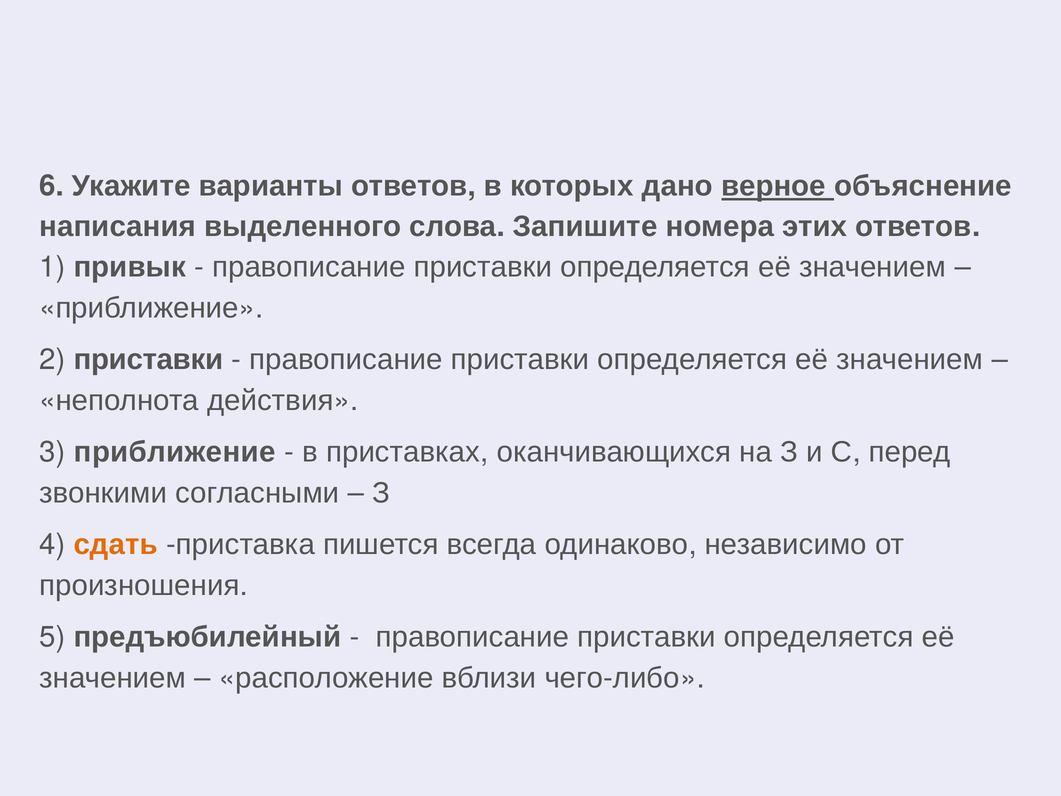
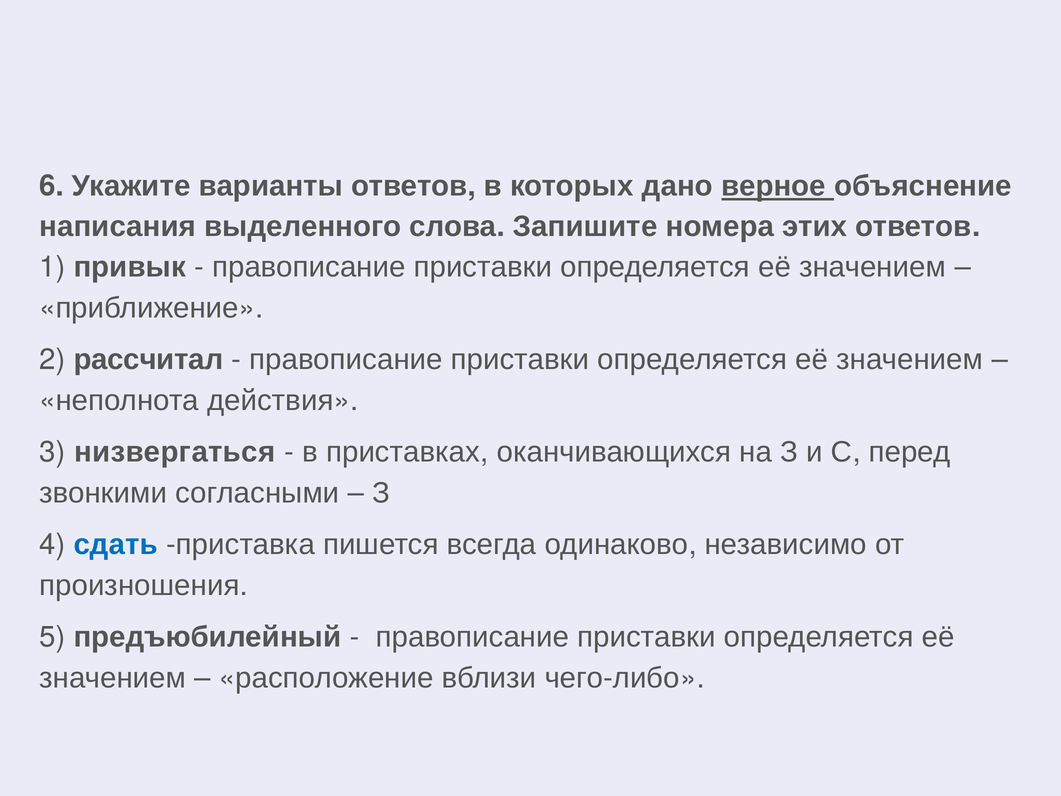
2 приставки: приставки -> рассчитал (148, 360)
3 приближение: приближение -> низвергаться (175, 452)
сдать colour: orange -> blue (116, 544)
